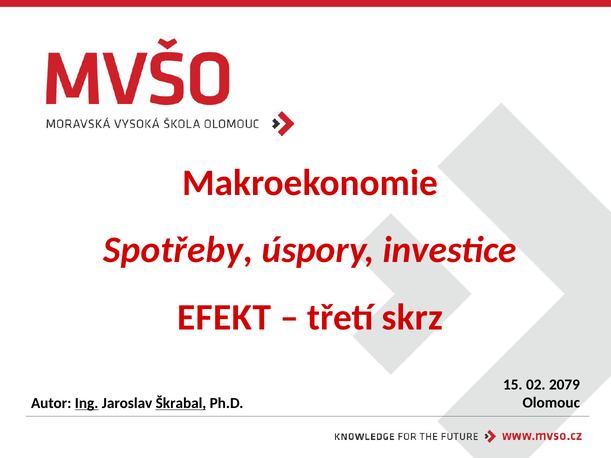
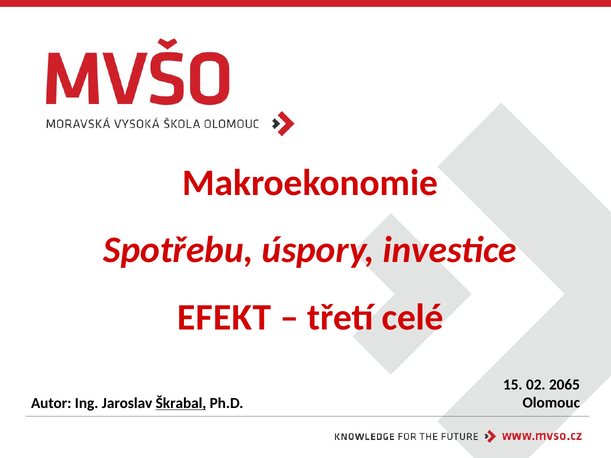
Spotřeby: Spotřeby -> Spotřebu (178, 250)
skrz: skrz -> celé (413, 317)
2079: 2079 -> 2065 (564, 385)
Ing underline: present -> none (87, 403)
